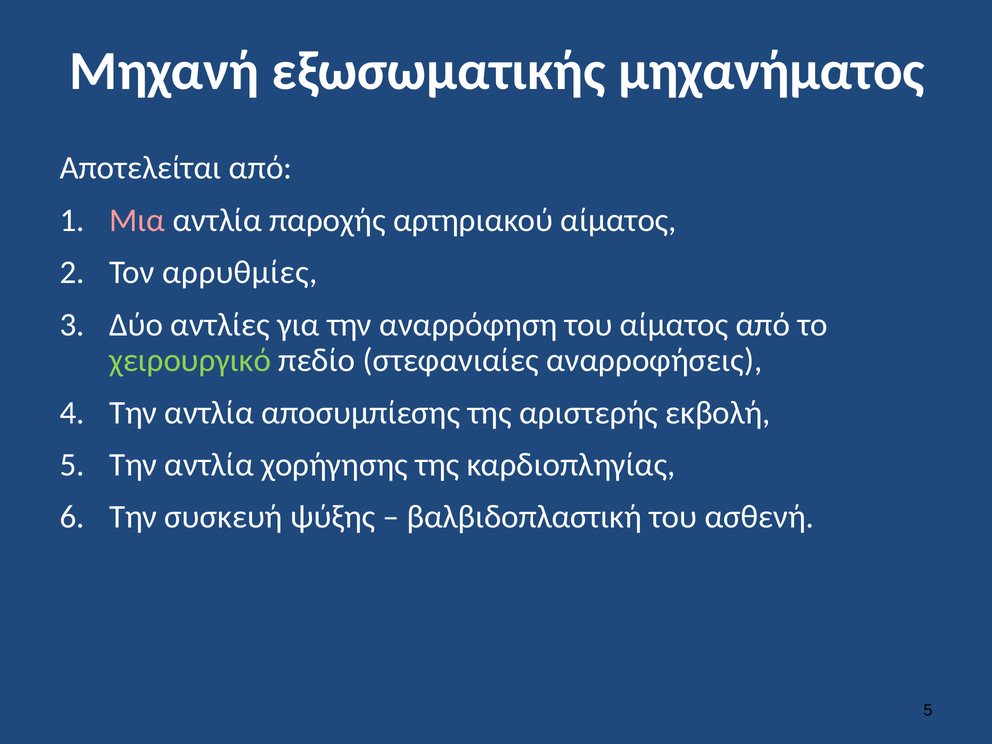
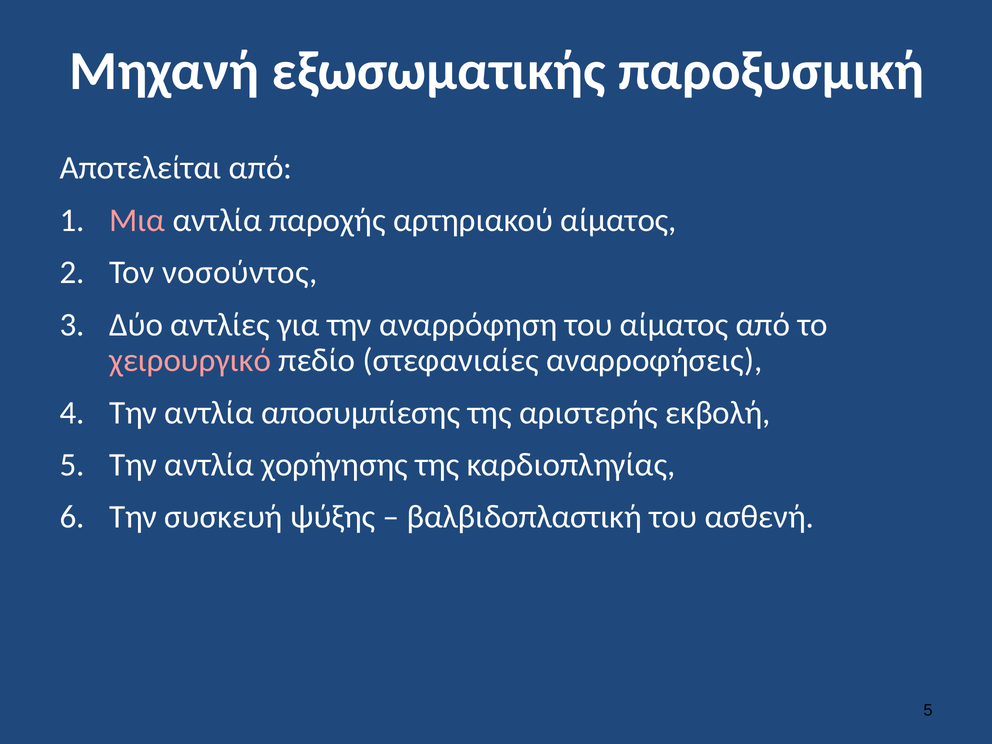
μηχανήματος: μηχανήματος -> παροξυσμική (771, 71)
αρρυθμίες: αρρυθμίες -> νοσούντος (240, 273)
χειρουργικό colour: light green -> pink (190, 360)
